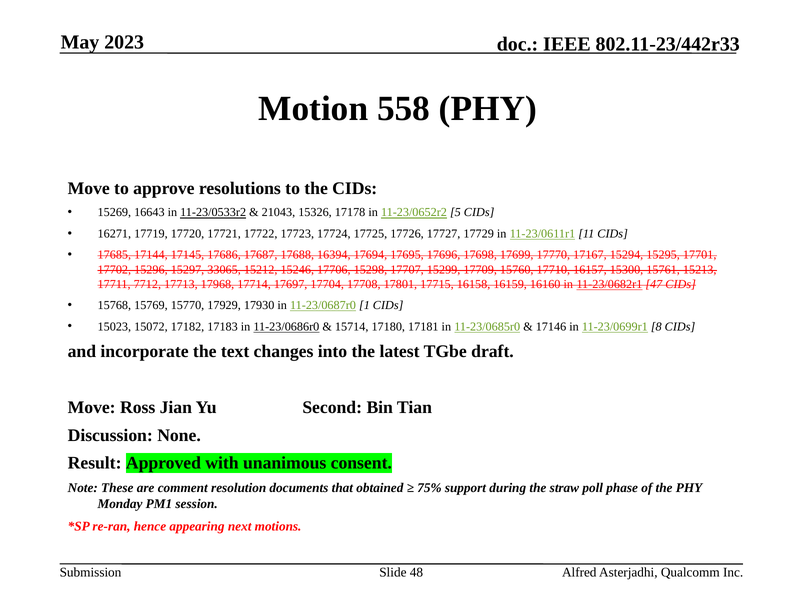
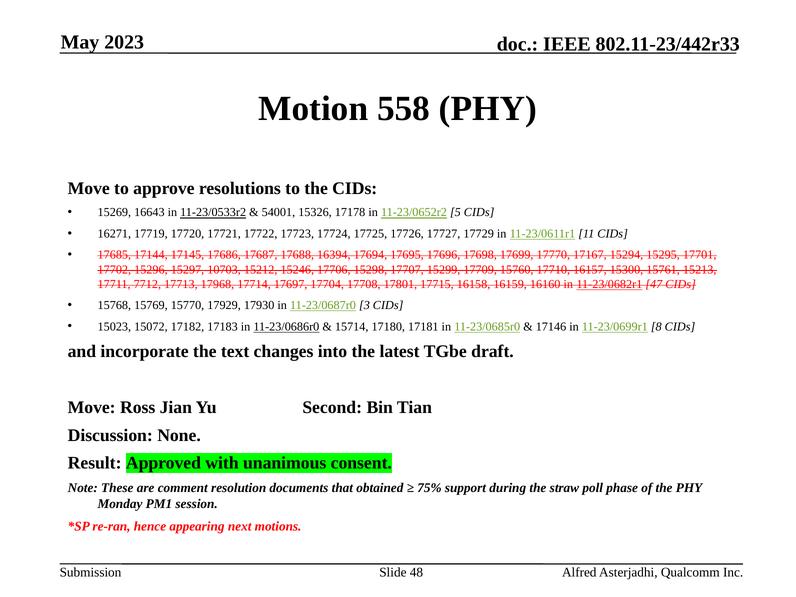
21043: 21043 -> 54001 (278, 212)
33065: 33065 -> 10703 (224, 270)
1: 1 -> 3 (364, 305)
